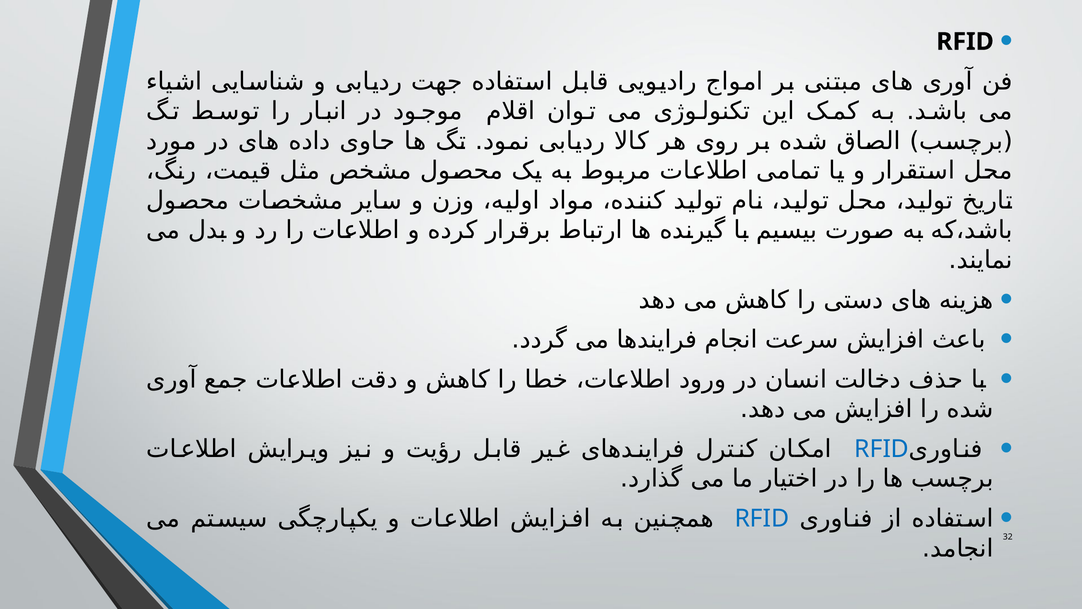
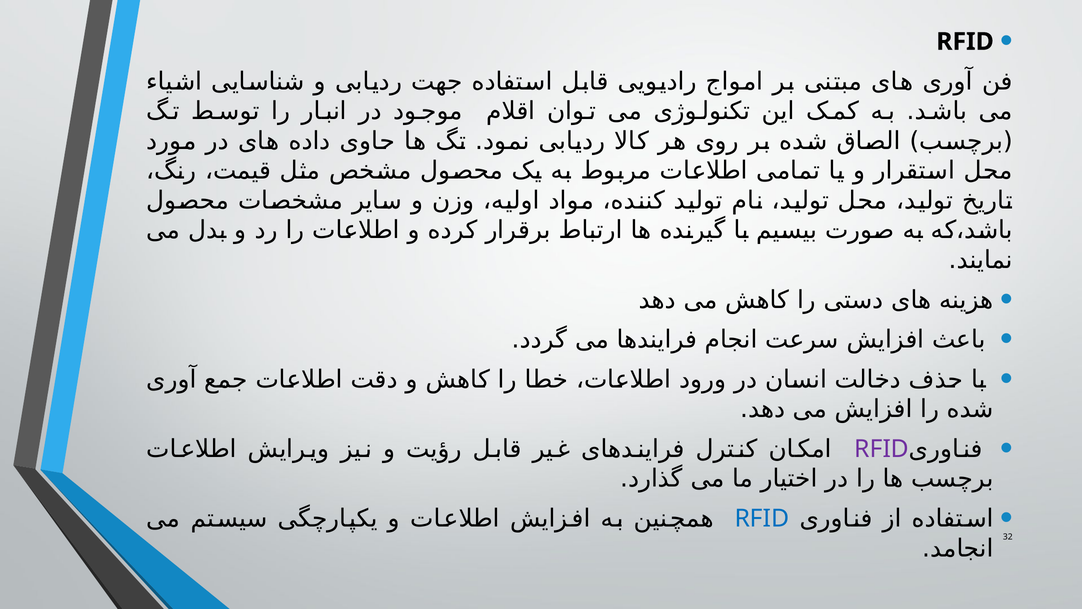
RFID colour: blue -> purple (882, 449)
